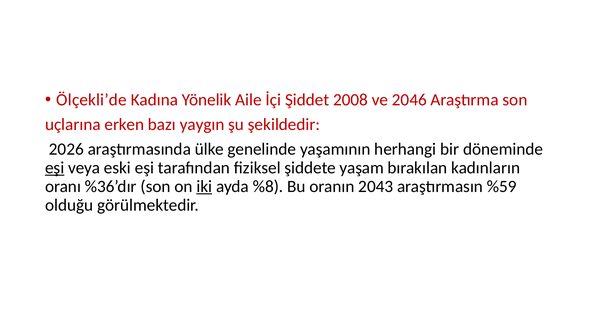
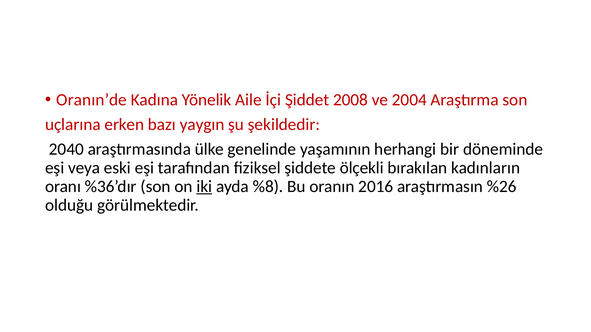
Ölçekli’de: Ölçekli’de -> Oranın’de (92, 100)
2046: 2046 -> 2004 (409, 100)
2026: 2026 -> 2040 (66, 149)
eşi underline: present -> none (55, 168)
yaşam: yaşam -> ölçekli (362, 168)
2043: 2043 -> 2016 (376, 187)
%59: %59 -> %26 (502, 187)
